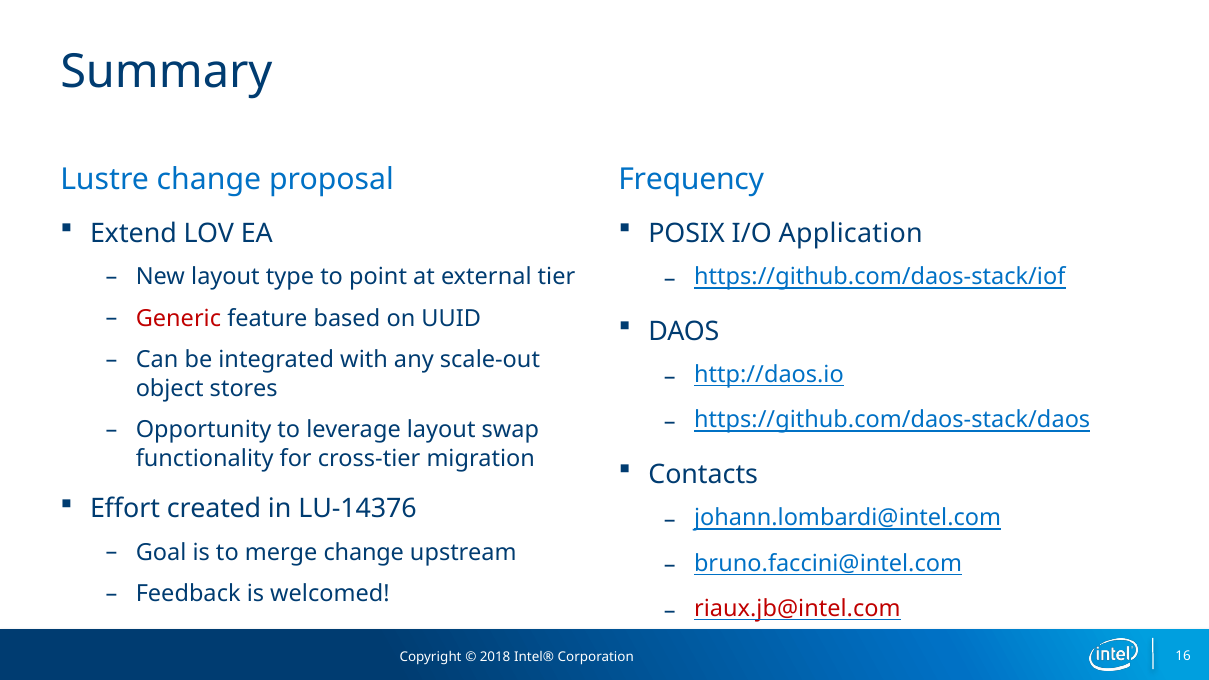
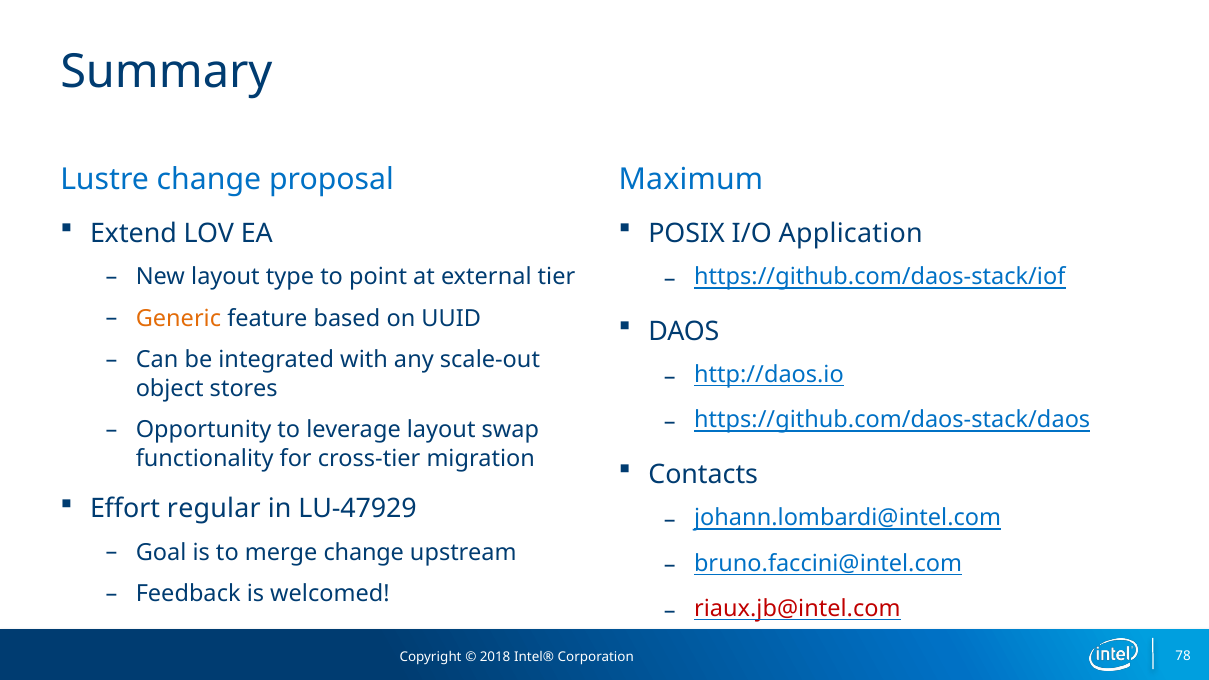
Frequency: Frequency -> Maximum (691, 179)
Generic colour: red -> orange (178, 319)
created: created -> regular (214, 509)
LU-14376: LU-14376 -> LU-47929 (358, 509)
16: 16 -> 78 (1183, 656)
